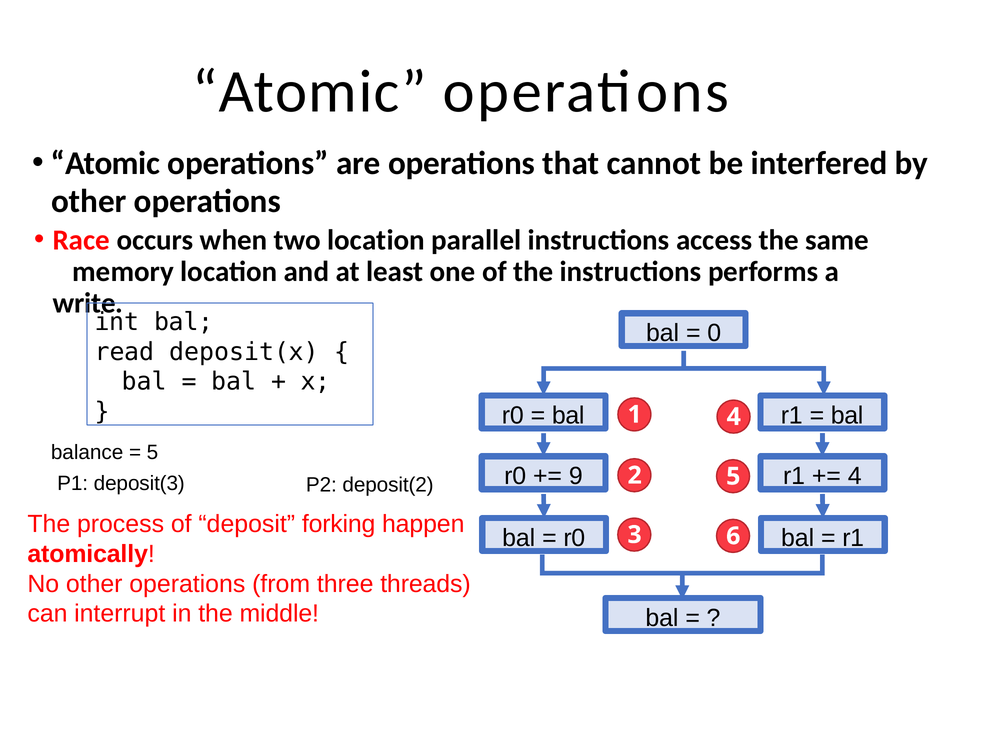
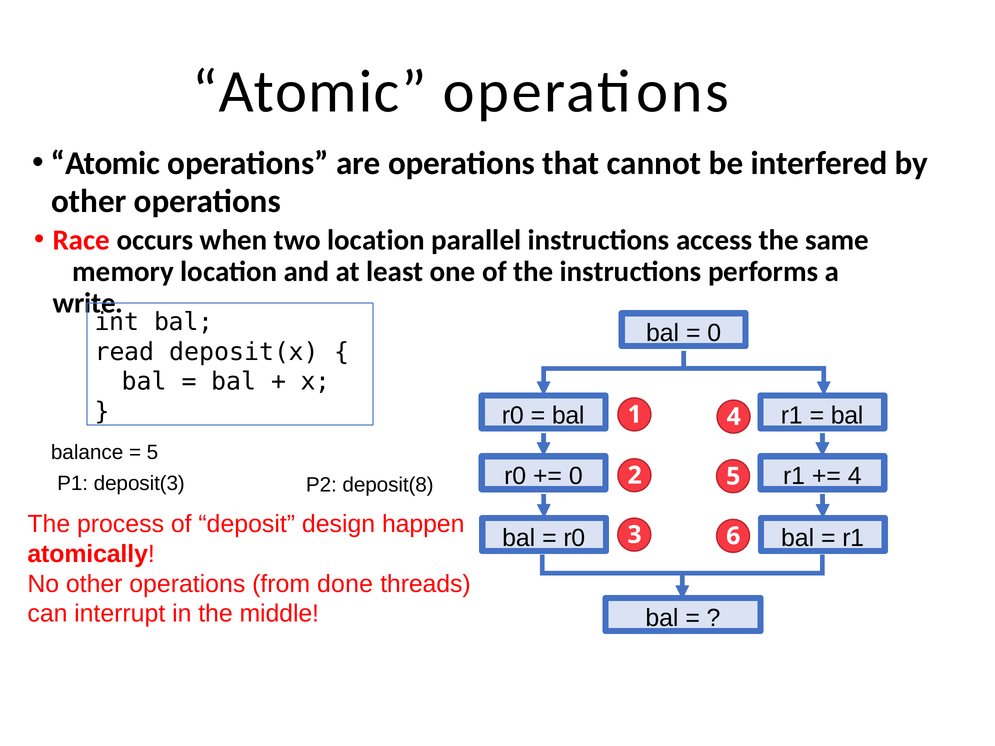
9: 9 -> 0 (576, 476)
deposit(2: deposit(2 -> deposit(8 (388, 485)
forking: forking -> design (339, 524)
three: three -> done (345, 584)
